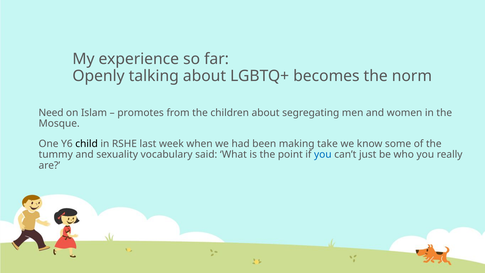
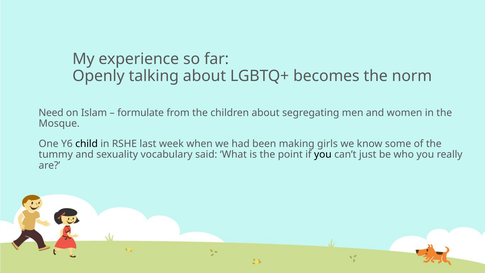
promotes: promotes -> formulate (141, 113)
take: take -> girls (327, 144)
you colour: blue -> black (323, 154)
